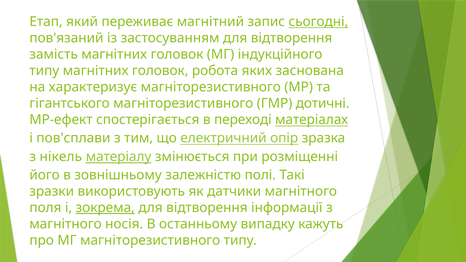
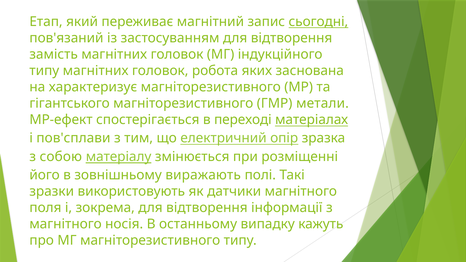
дотичні: дотичні -> метали (322, 103)
нікель: нікель -> собою (61, 157)
залежністю: залежністю -> виражають (203, 175)
зокрема underline: present -> none (105, 208)
